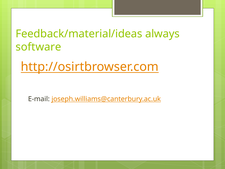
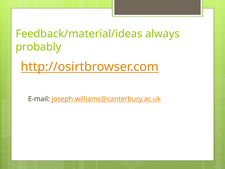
software: software -> probably (38, 47)
